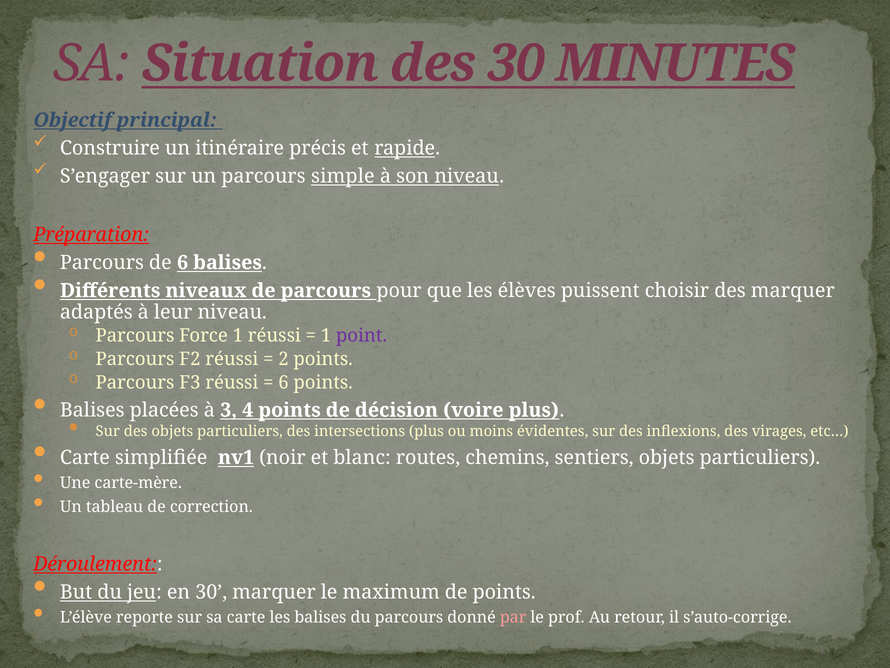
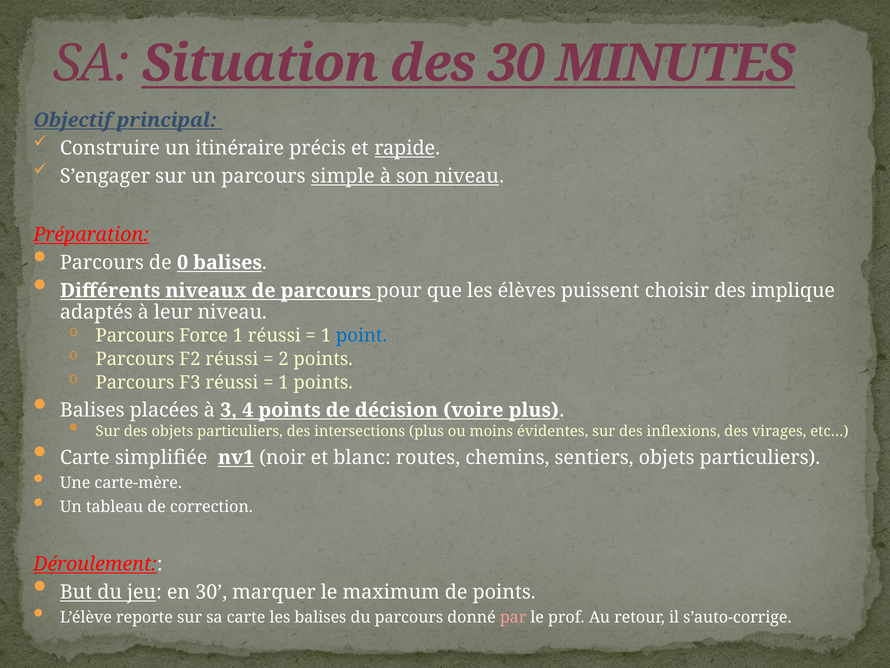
de 6: 6 -> 0 (183, 262)
des marquer: marquer -> implique (793, 290)
point colour: purple -> blue (362, 336)
6: 6 -> 1 (283, 382)
